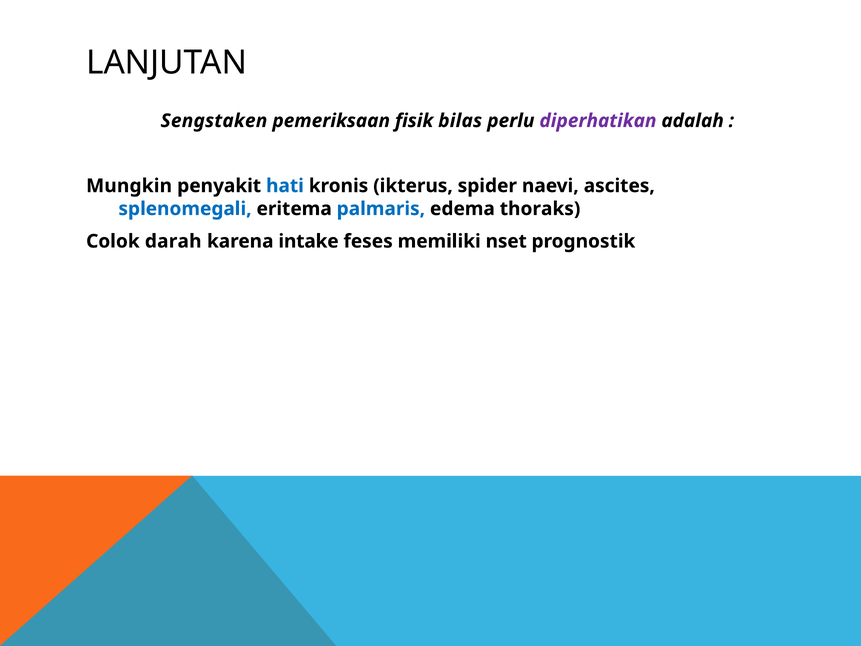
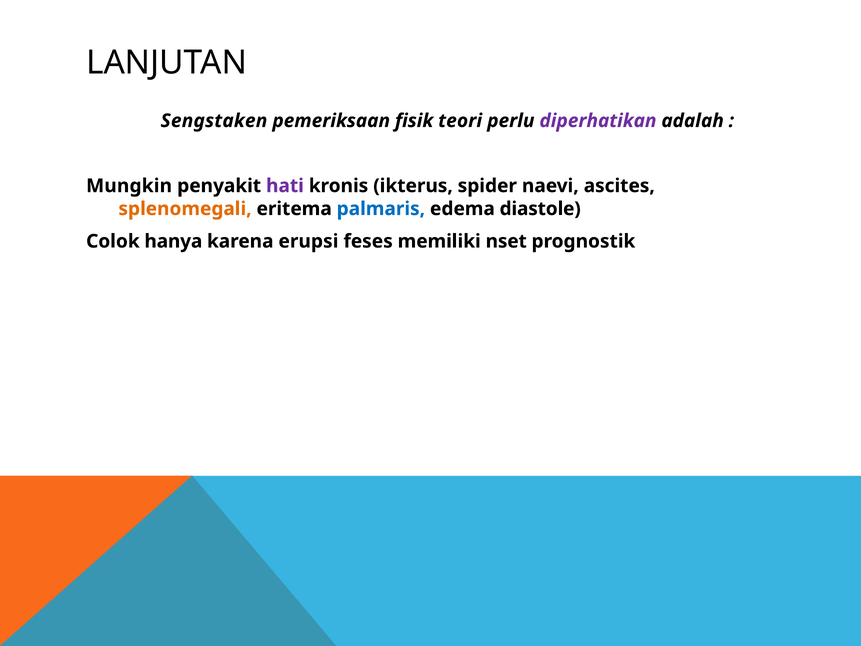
bilas: bilas -> teori (460, 121)
hati colour: blue -> purple (285, 186)
splenomegali colour: blue -> orange (185, 209)
thoraks: thoraks -> diastole (540, 209)
darah: darah -> hanya (173, 241)
intake: intake -> erupsi (308, 241)
